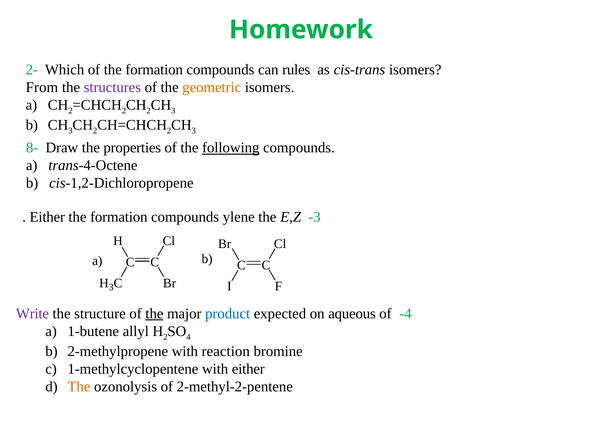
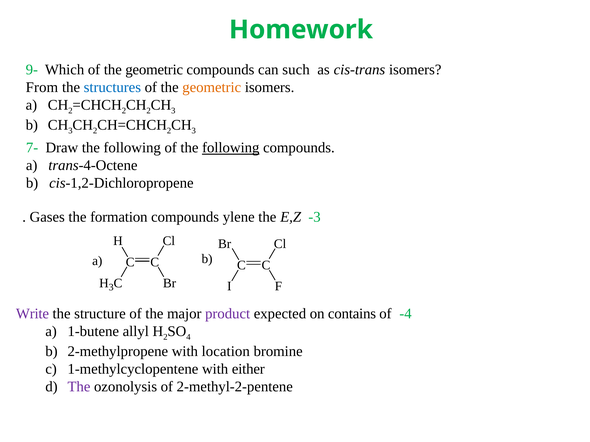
2-: 2- -> 9- (32, 70)
Which of the formation: formation -> geometric (154, 70)
rules: rules -> such (296, 70)
structures colour: purple -> blue (112, 87)
8-: 8- -> 7- (32, 148)
Draw the properties: properties -> following (132, 148)
Either: Either -> Gases (47, 217)
the underline: present -> none (154, 314)
product colour: blue -> purple (228, 314)
aqueous: aqueous -> contains (352, 314)
reaction: reaction -> location (226, 352)
The colour: orange -> purple (79, 387)
